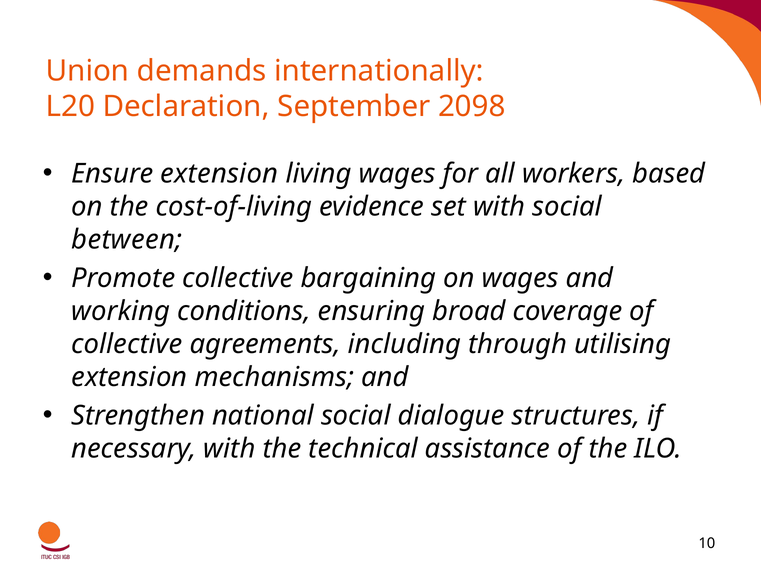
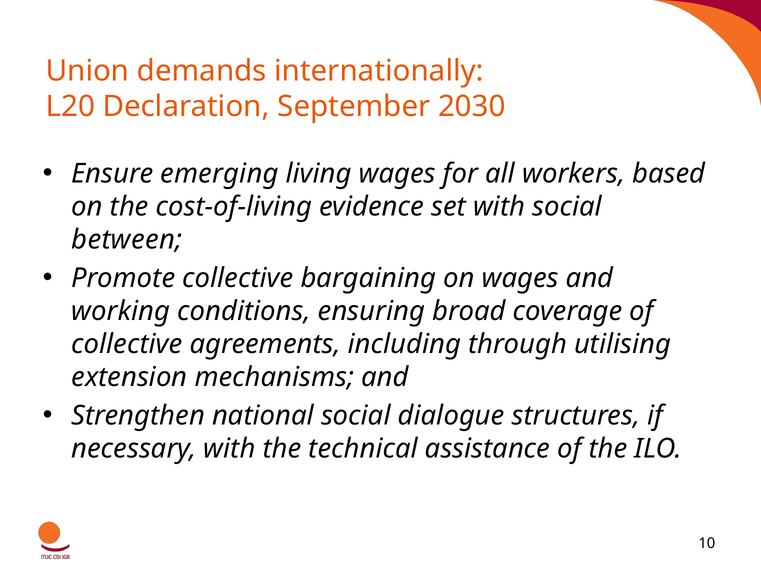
2098: 2098 -> 2030 (472, 107)
Ensure extension: extension -> emerging (219, 174)
